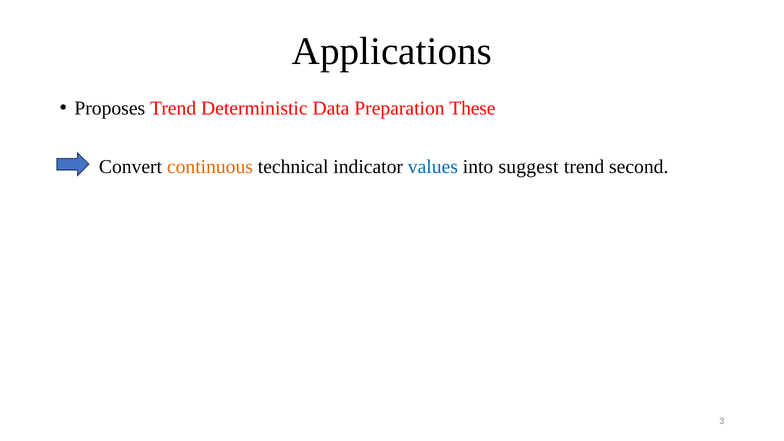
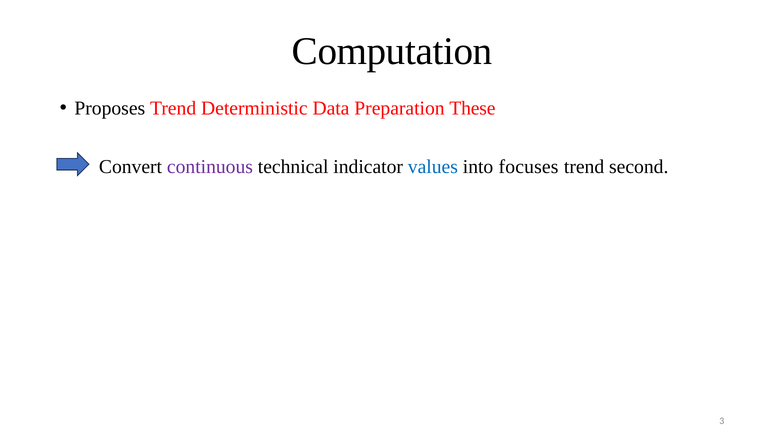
Applications: Applications -> Computation (392, 51)
continuous colour: orange -> purple (210, 167)
suggest: suggest -> focuses (529, 167)
